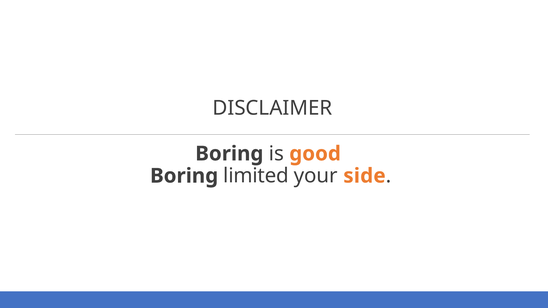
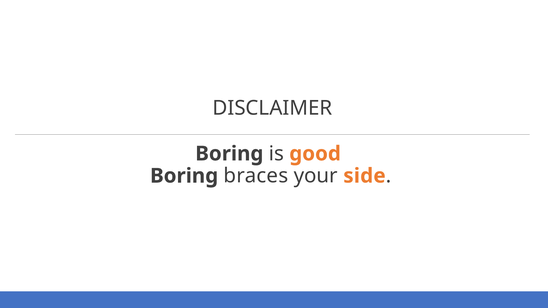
limited: limited -> braces (256, 176)
